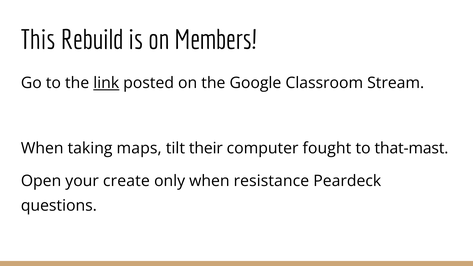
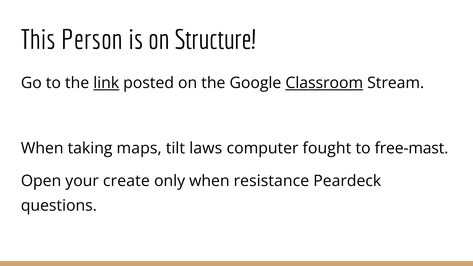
Rebuild: Rebuild -> Person (92, 40)
Members: Members -> Structure (215, 40)
Classroom underline: none -> present (324, 83)
their: their -> laws (206, 148)
that-mast: that-mast -> free-mast (411, 148)
